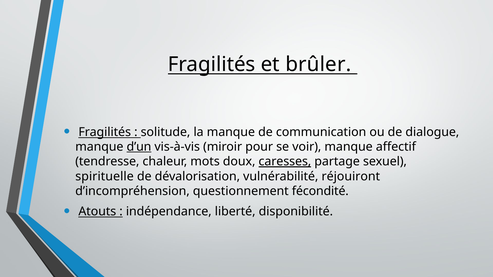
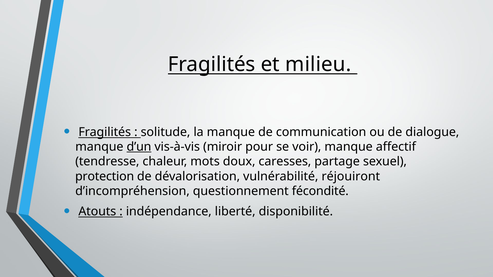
brûler: brûler -> milieu (318, 65)
caresses underline: present -> none (285, 162)
spirituelle: spirituelle -> protection (105, 176)
